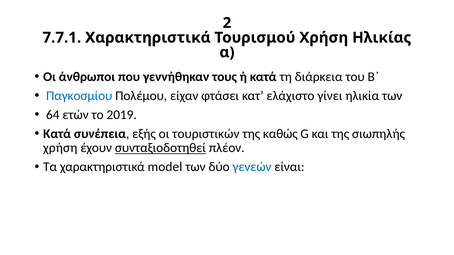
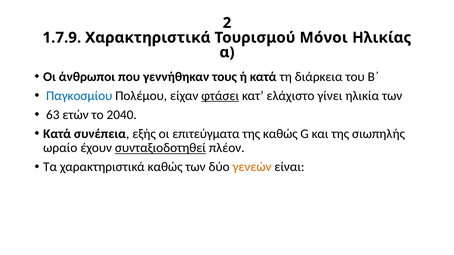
7.7.1: 7.7.1 -> 1.7.9 (62, 38)
Τουρισμού Χρήση: Χρήση -> Μόνοι (324, 38)
φτάσει underline: none -> present (220, 96)
64: 64 -> 63 (53, 115)
2019: 2019 -> 2040 (122, 115)
τουριστικών: τουριστικών -> επιτεύγματα (206, 134)
χρήση: χρήση -> ωραίο (60, 148)
χαρακτηριστικά model: model -> καθώς (165, 167)
γενεών colour: blue -> orange (252, 167)
